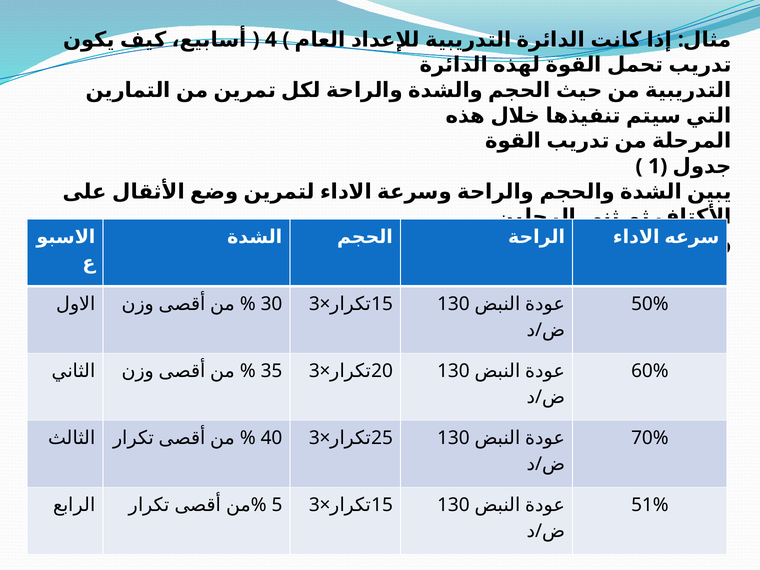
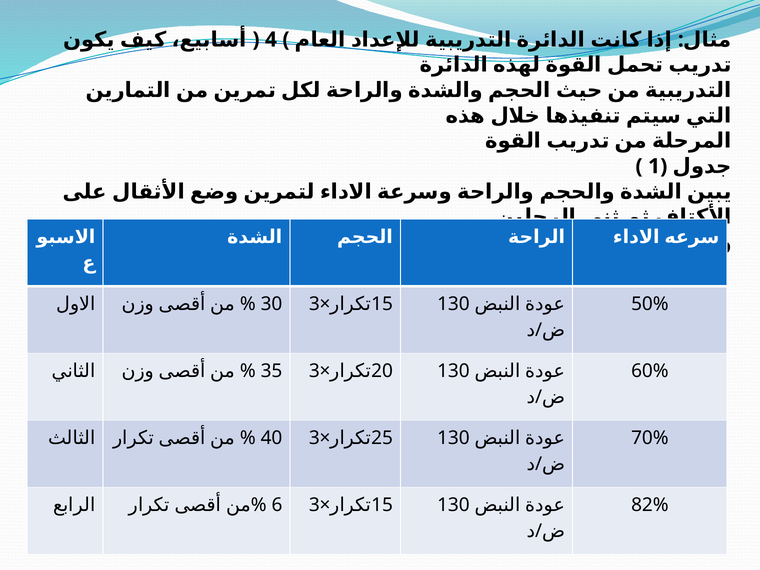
5: 5 -> 6 (277, 505)
51%: 51% -> 82% (650, 505)
